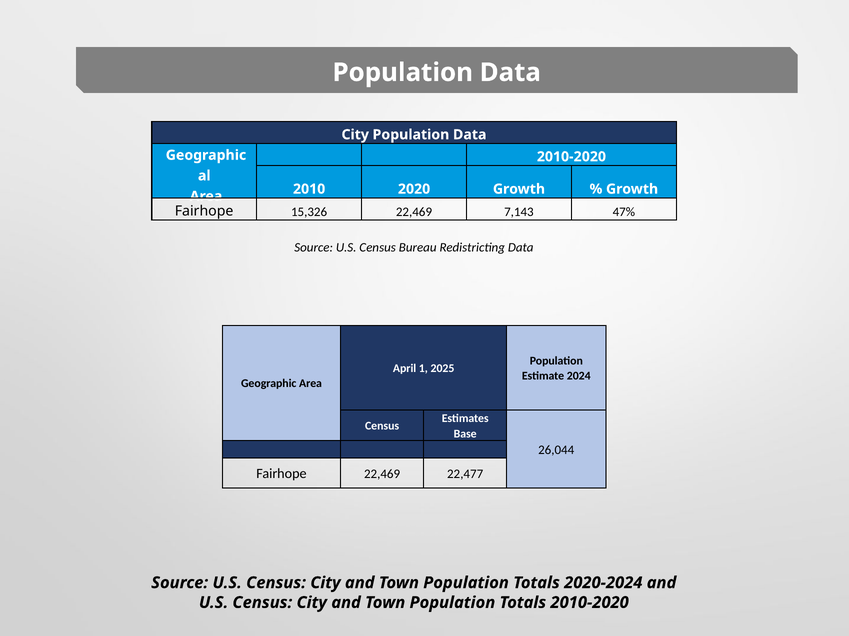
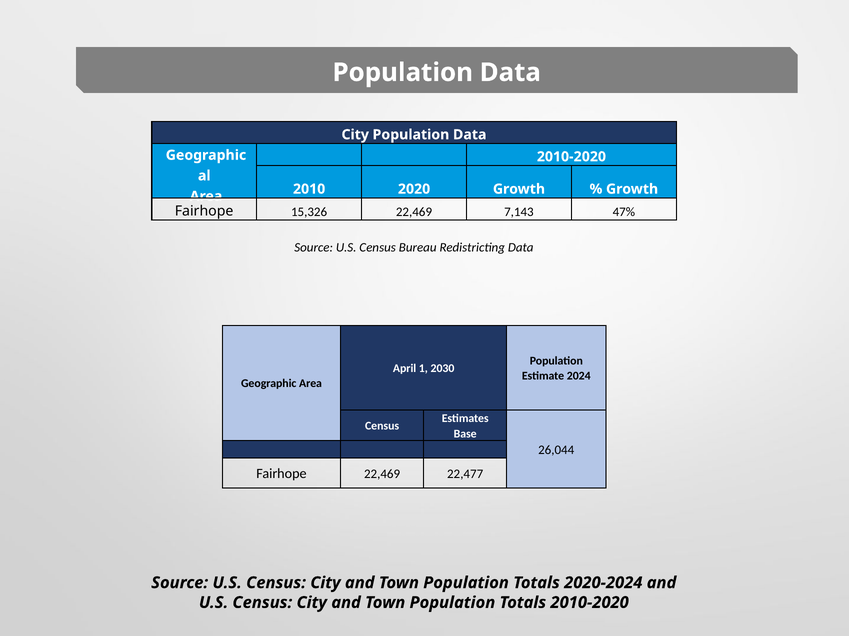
2025: 2025 -> 2030 (443, 369)
